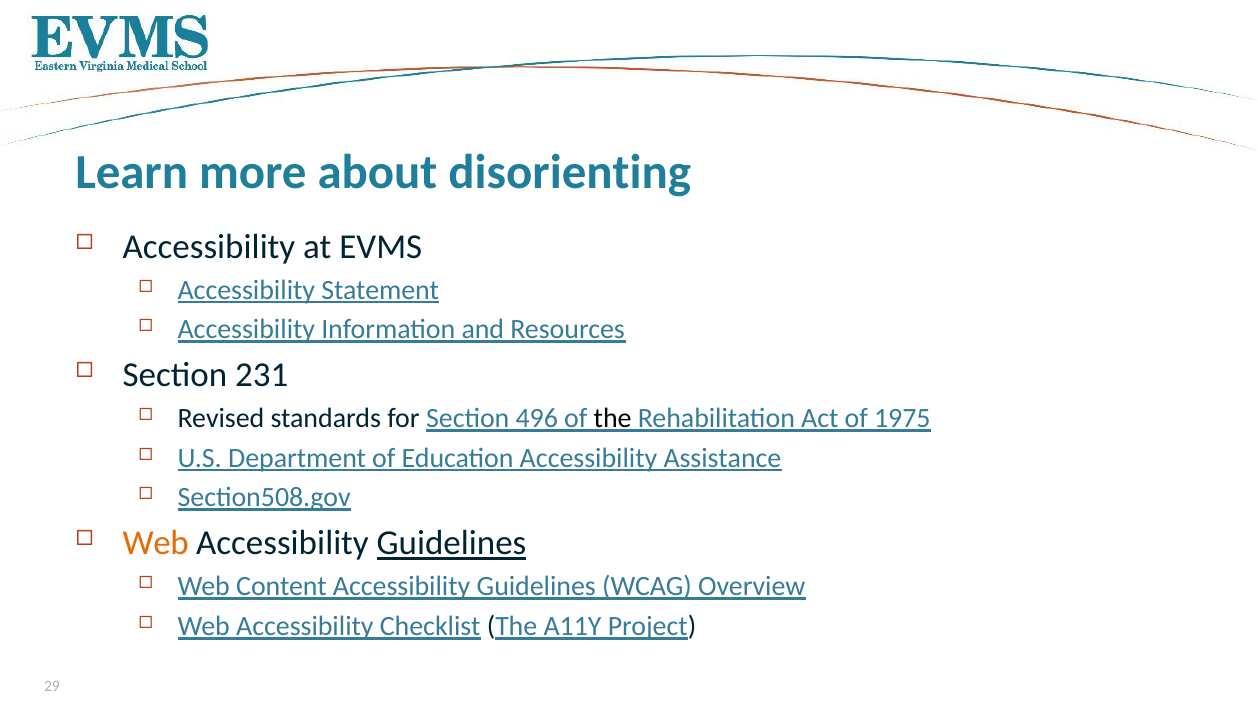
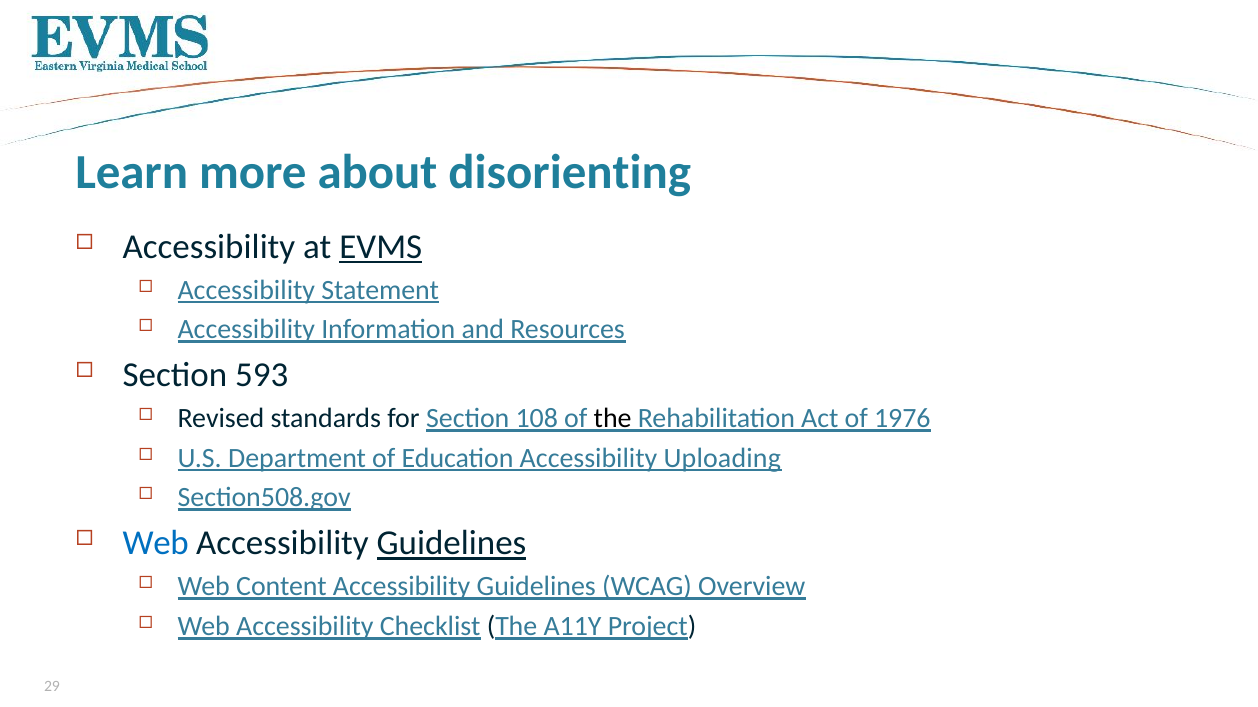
EVMS underline: none -> present (381, 247)
231: 231 -> 593 (262, 376)
496: 496 -> 108 (537, 419)
1975: 1975 -> 1976 (902, 419)
Assistance: Assistance -> Uploading (722, 458)
Web colour: orange -> blue (156, 544)
